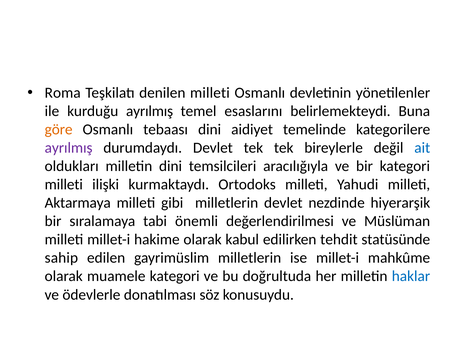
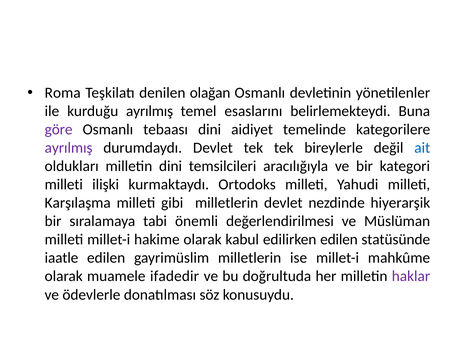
denilen milleti: milleti -> olağan (210, 93)
göre colour: orange -> purple (59, 129)
Aktarmaya: Aktarmaya -> Karşılaşma (78, 203)
edilirken tehdit: tehdit -> edilen (339, 239)
sahip: sahip -> iaatle (61, 258)
muamele kategori: kategori -> ifadedir (175, 276)
haklar colour: blue -> purple (411, 276)
